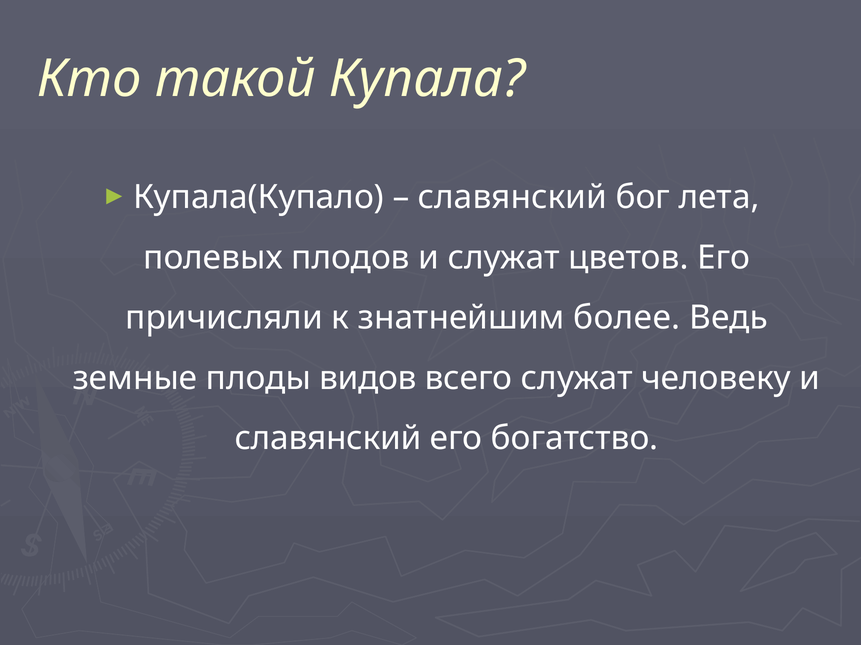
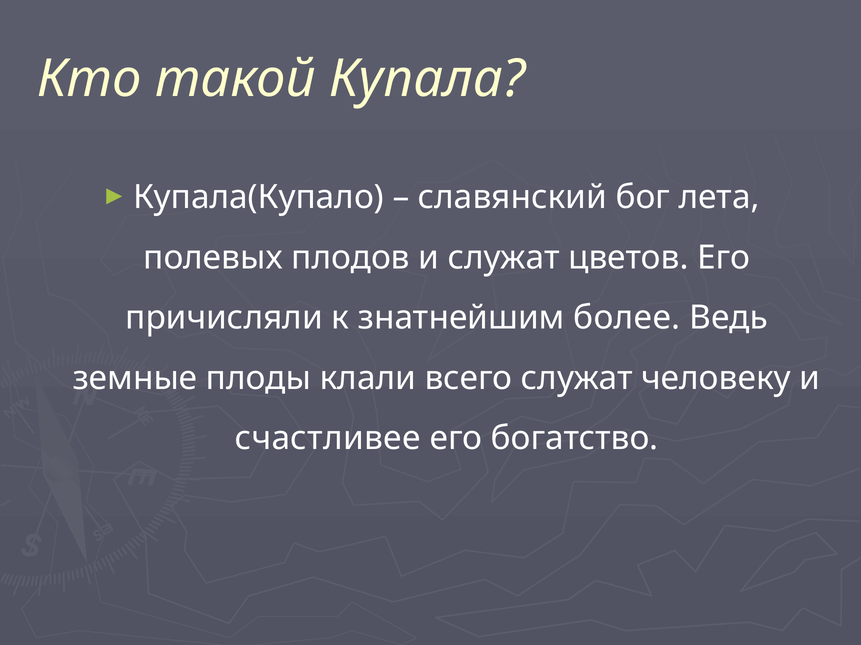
видов: видов -> клали (368, 378)
славянский: славянский -> счастливее (328, 439)
